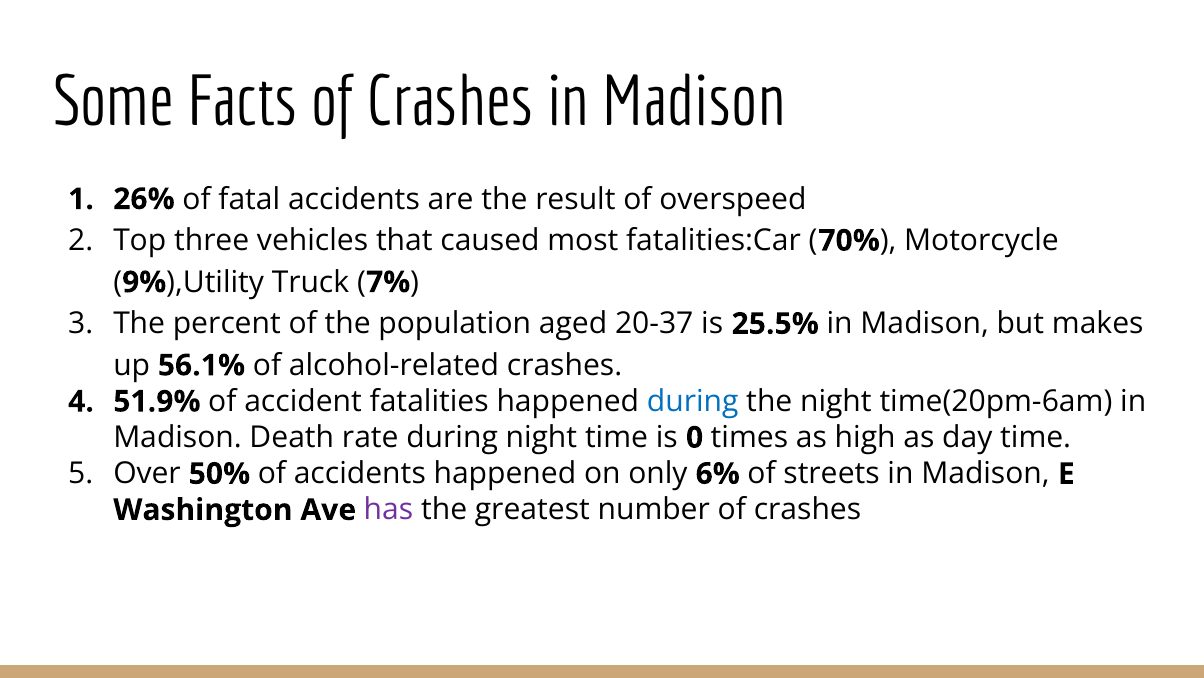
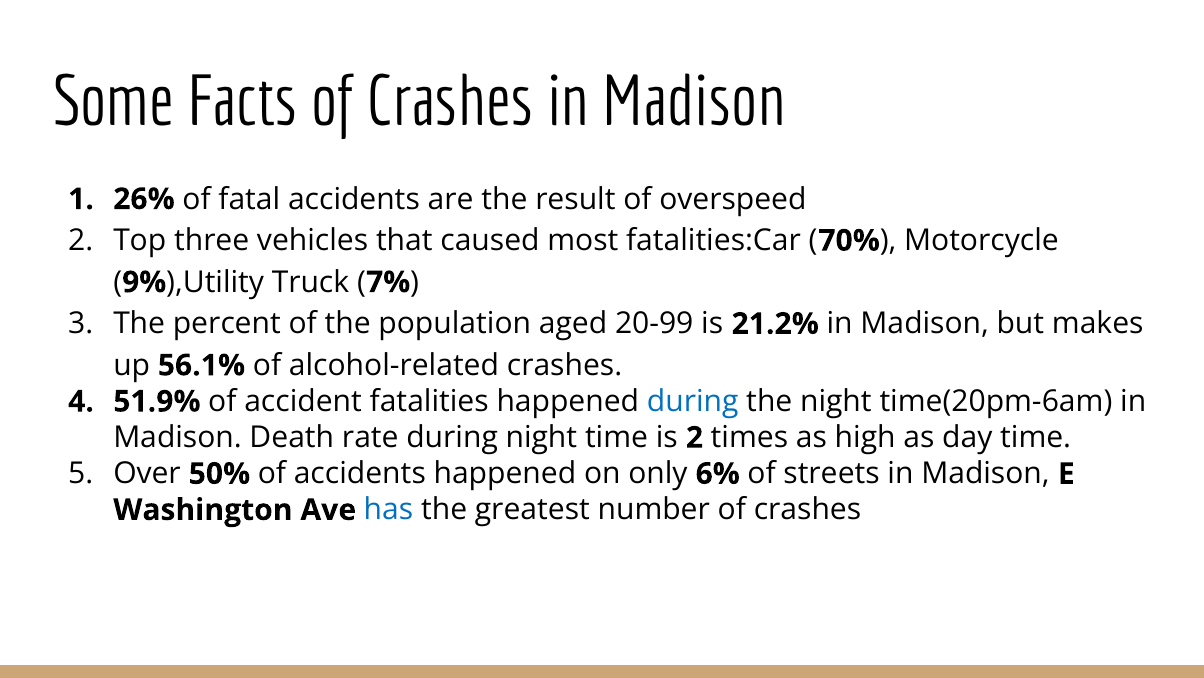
20-37: 20-37 -> 20-99 (654, 323)
25.5%: 25.5% -> 21.2% (775, 323)
is 0: 0 -> 2 (695, 437)
has colour: purple -> blue (389, 509)
